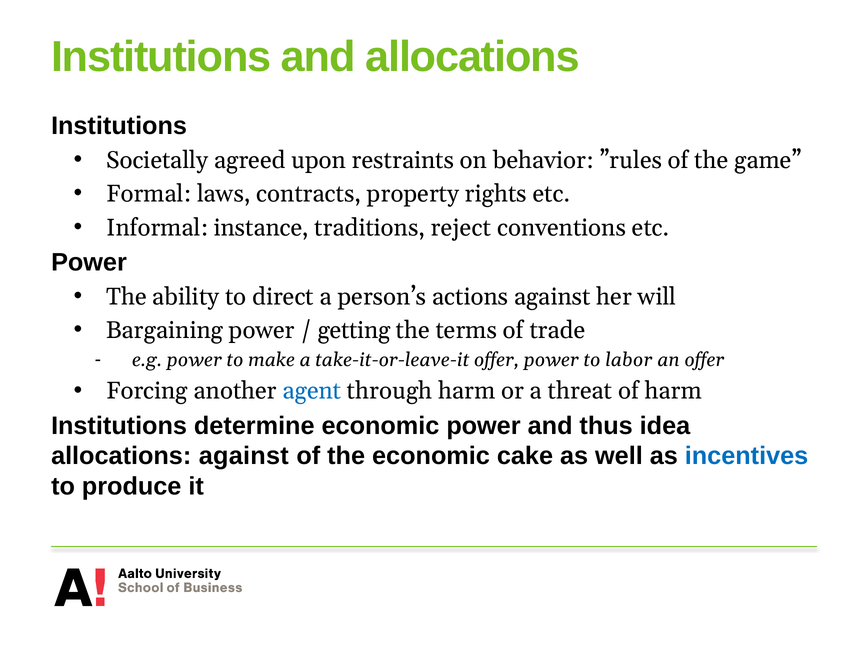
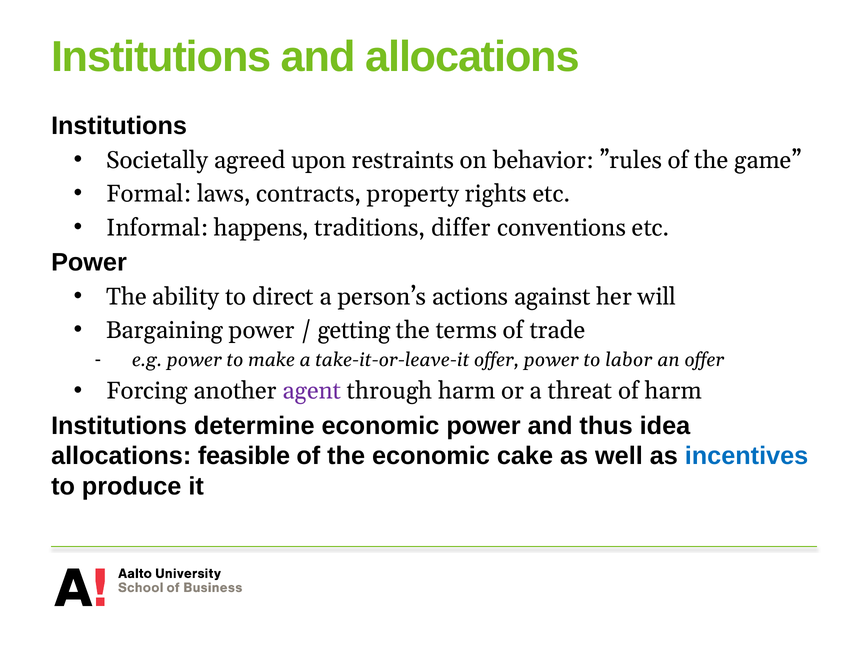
instance: instance -> happens (261, 227)
reject: reject -> differ (461, 227)
agent colour: blue -> purple (312, 391)
allocations against: against -> feasible (244, 456)
